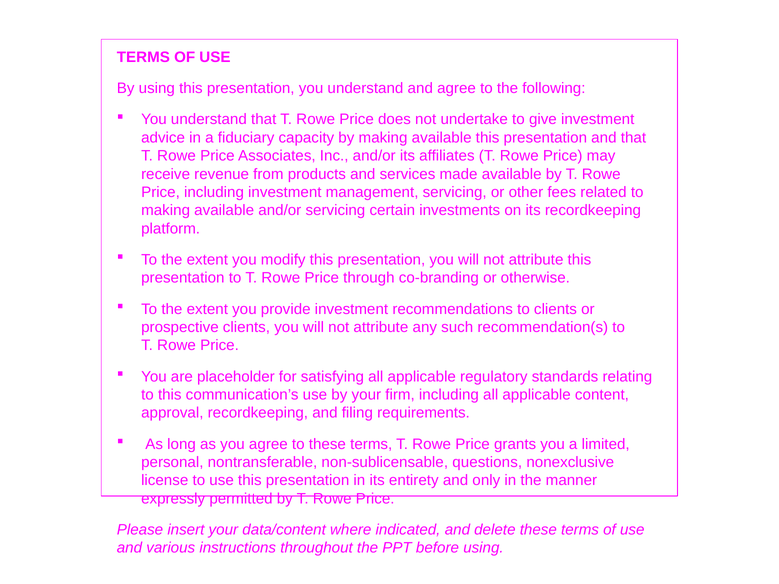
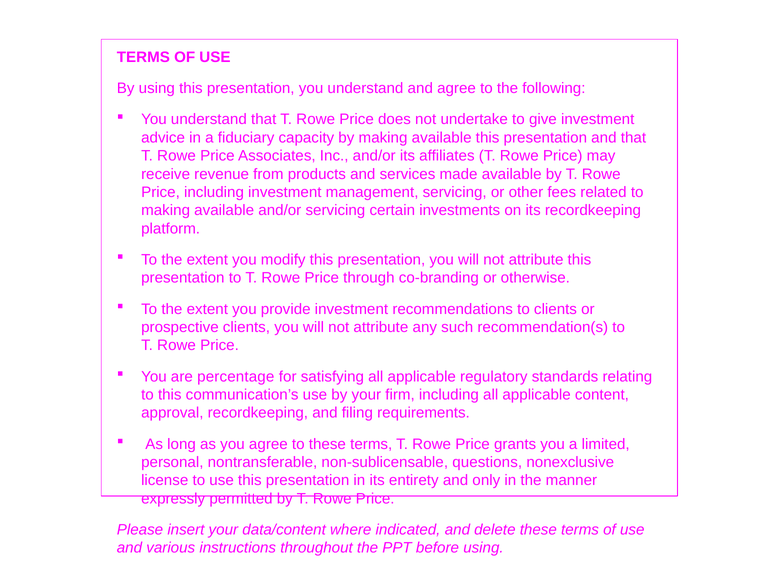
placeholder: placeholder -> percentage (236, 377)
